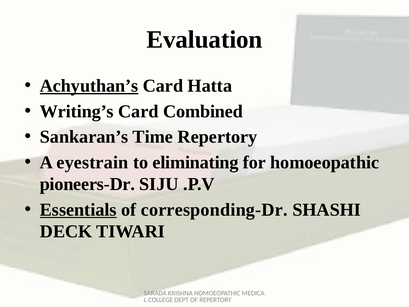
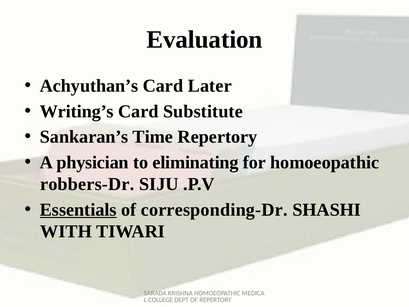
Achyuthan’s underline: present -> none (89, 86)
Hatta: Hatta -> Later (210, 86)
Combined: Combined -> Substitute (203, 111)
eyestrain: eyestrain -> physician (93, 162)
pioneers-Dr: pioneers-Dr -> robbers-Dr (87, 184)
DECK: DECK -> WITH (66, 231)
